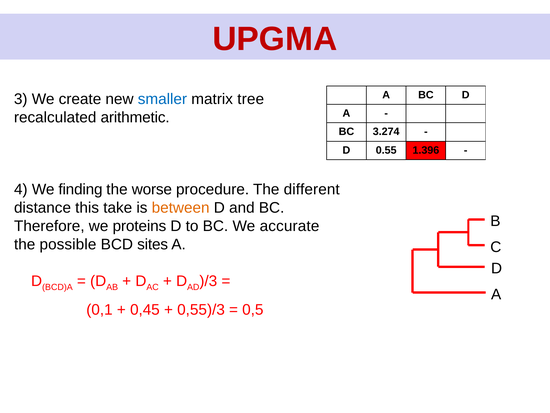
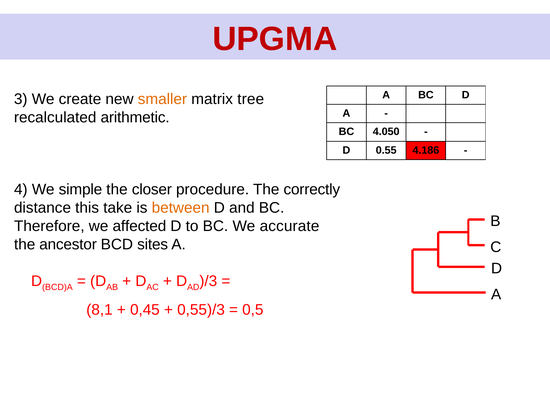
smaller colour: blue -> orange (162, 99)
3.274: 3.274 -> 4.050 (386, 132)
1.396: 1.396 -> 4.186 (426, 150)
finding: finding -> simple (80, 189)
worse: worse -> closer (152, 189)
different: different -> correctly (312, 189)
proteins: proteins -> affected (139, 226)
possible: possible -> ancestor (68, 244)
0,1: 0,1 -> 8,1 (99, 309)
